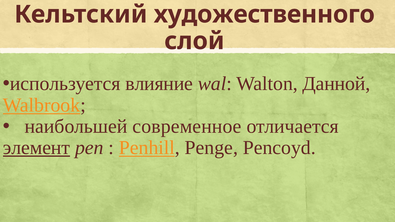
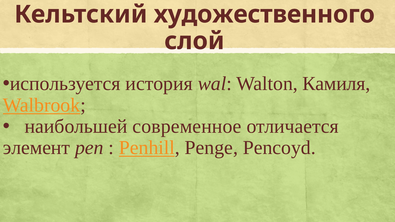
влияние: влияние -> история (159, 84)
Данной: Данной -> Камиля (336, 84)
элемент underline: present -> none (36, 148)
